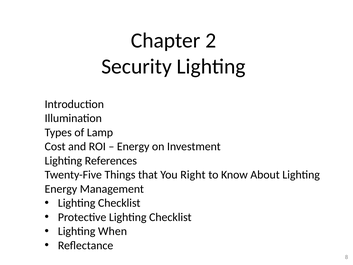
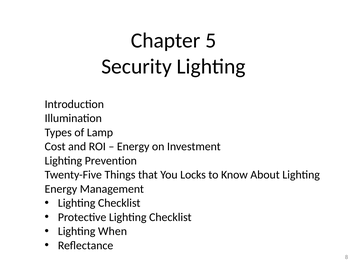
2: 2 -> 5 (211, 40)
References: References -> Prevention (111, 160)
Right: Right -> Locks (193, 175)
